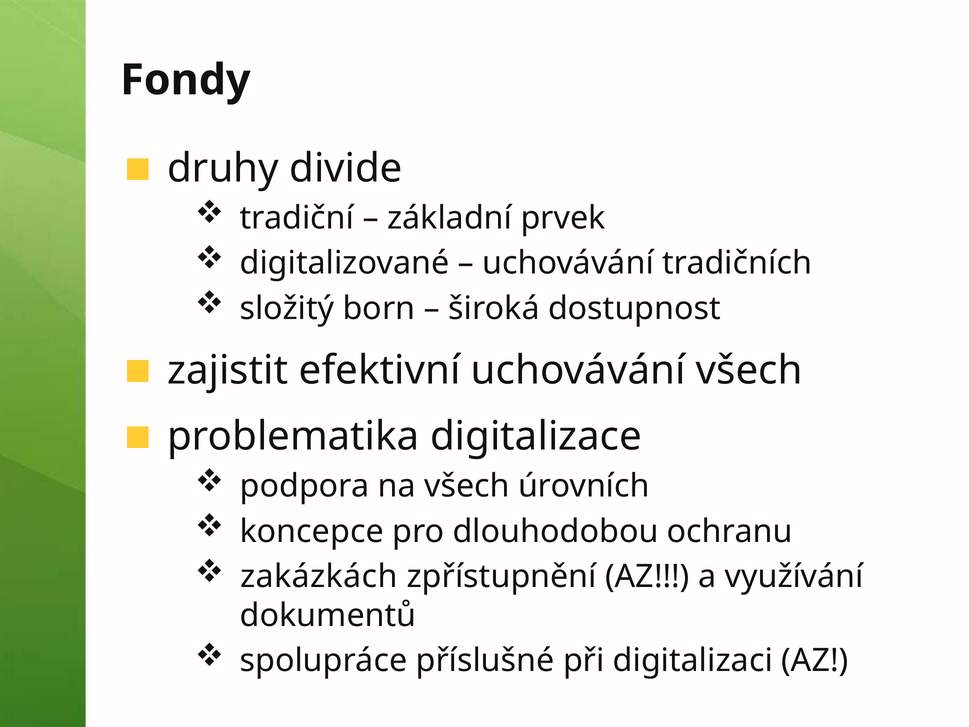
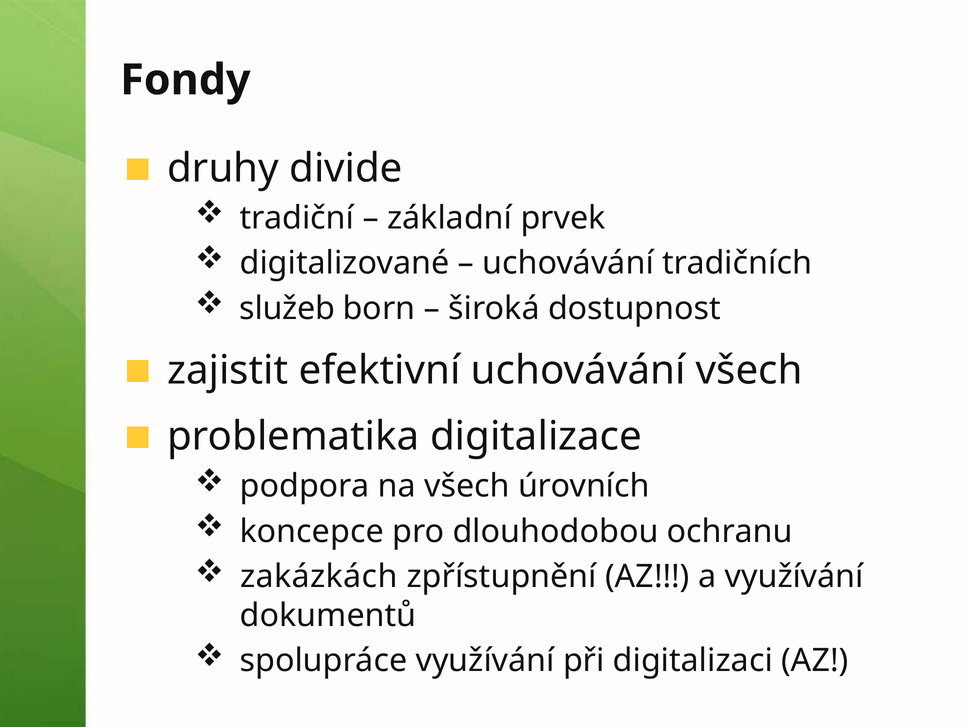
složitý: složitý -> služeb (287, 308)
spolupráce příslušné: příslušné -> využívání (485, 660)
